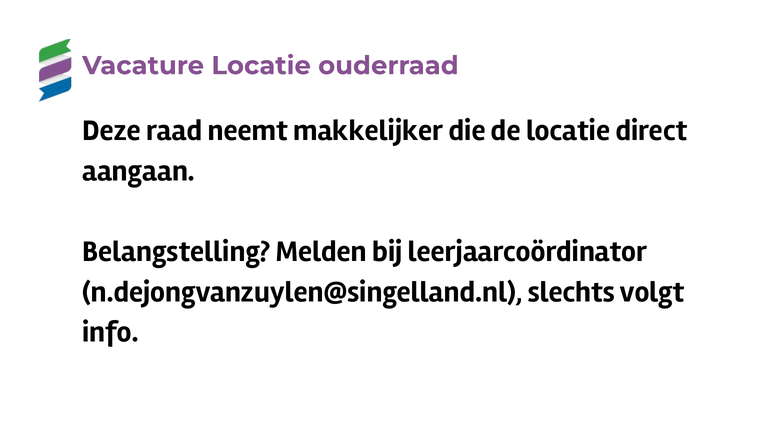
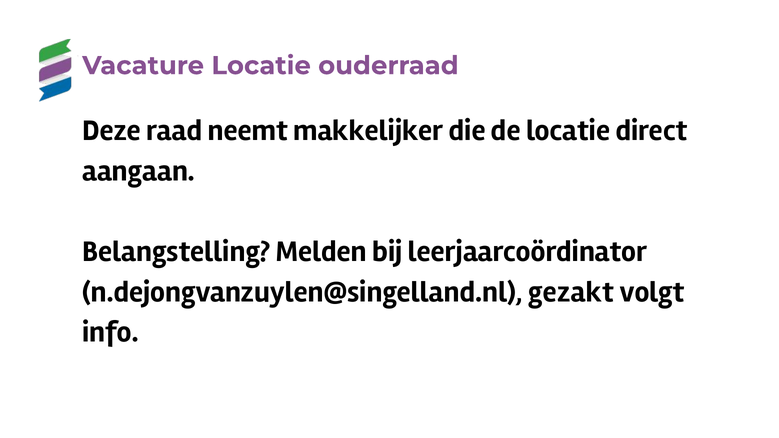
slechts: slechts -> gezakt (571, 292)
